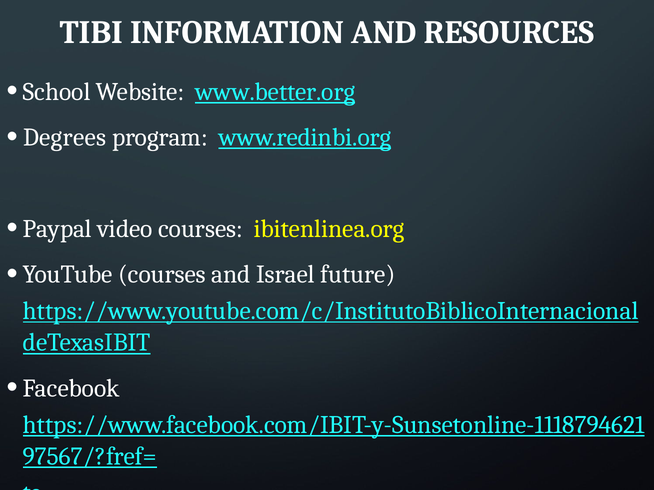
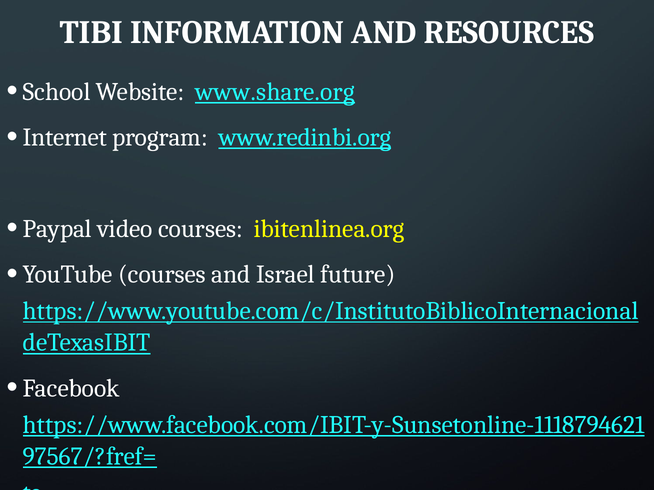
www.better.org: www.better.org -> www.share.org (275, 92)
Degrees: Degrees -> Internet (65, 138)
